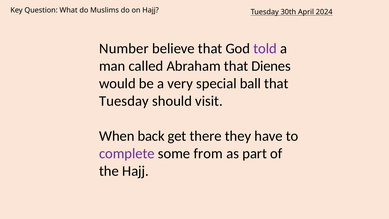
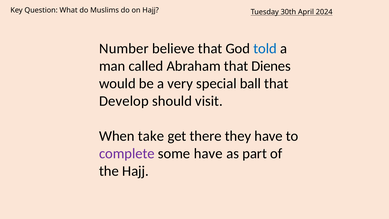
told colour: purple -> blue (265, 48)
Tuesday: Tuesday -> Develop (124, 101)
back: back -> take (151, 136)
some from: from -> have (208, 153)
